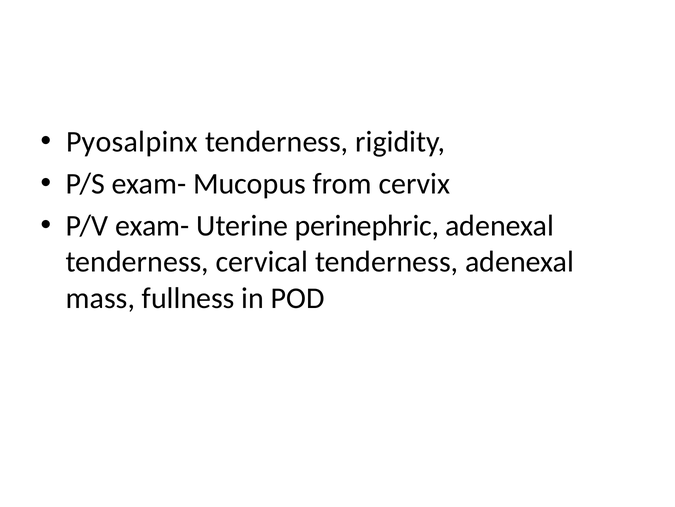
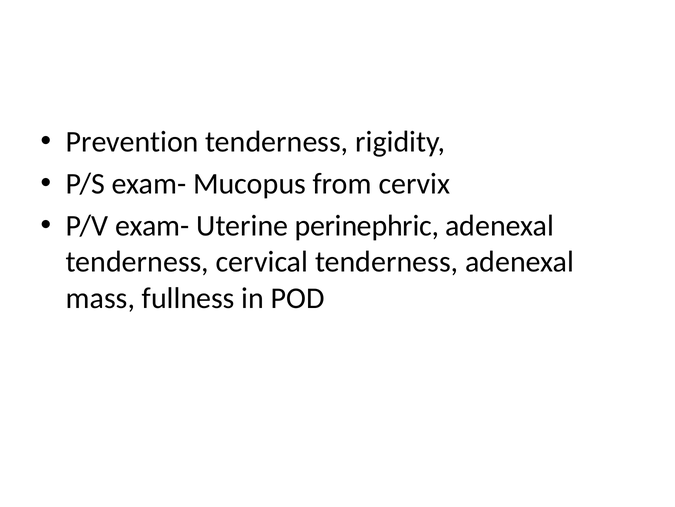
Pyosalpinx: Pyosalpinx -> Prevention (132, 142)
